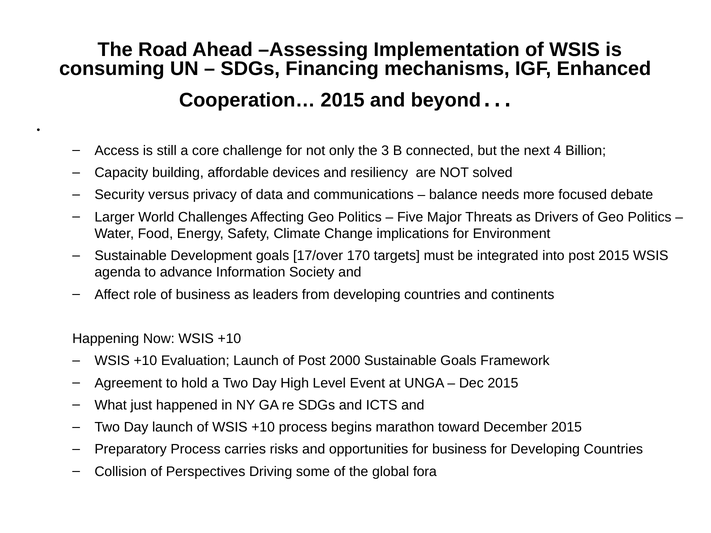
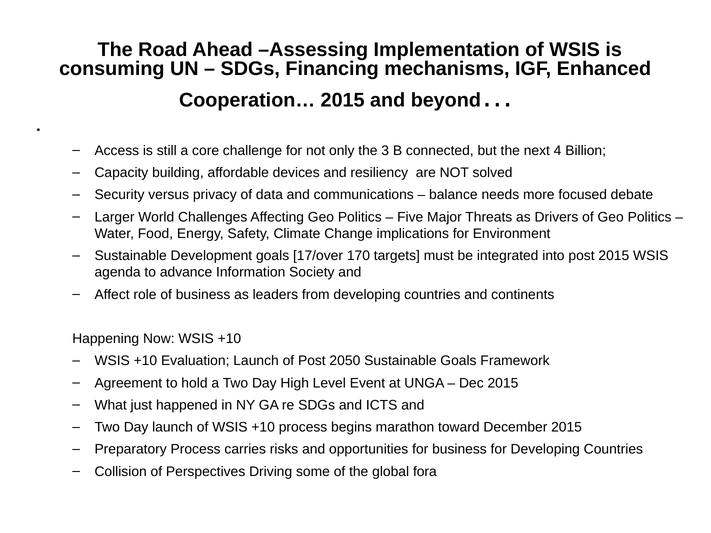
2000: 2000 -> 2050 (345, 361)
